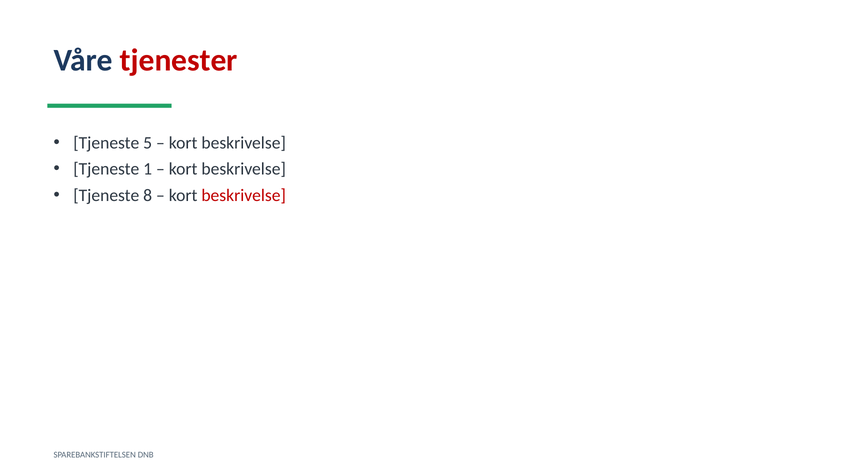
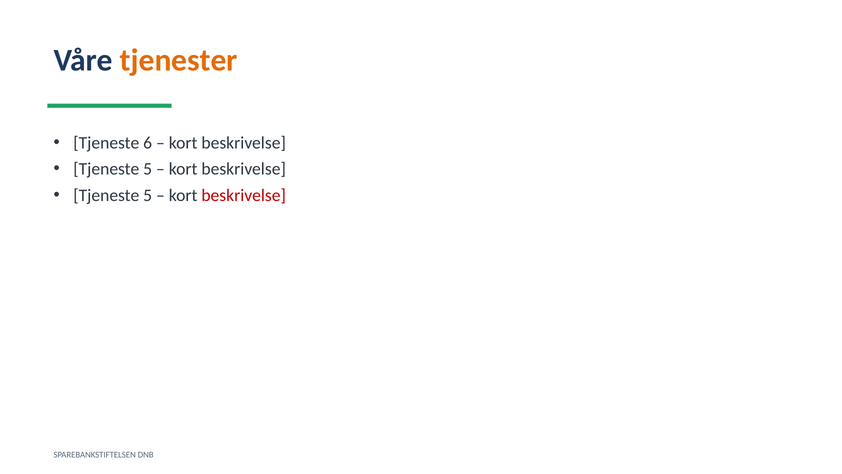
tjenester colour: red -> orange (179, 60)
5: 5 -> 6 (148, 143)
1: 1 -> 5 (148, 169)
8: 8 -> 5 (148, 195)
